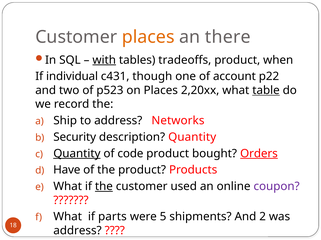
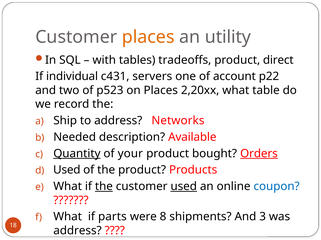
there: there -> utility (228, 37)
with underline: present -> none (104, 60)
when: when -> direct (278, 60)
though: though -> servers (152, 77)
table underline: present -> none (266, 91)
Security: Security -> Needed (75, 137)
description Quantity: Quantity -> Available (192, 137)
code: code -> your (130, 154)
Have: Have -> Used (67, 170)
used underline: none -> present (184, 187)
coupon colour: purple -> blue (277, 187)
5: 5 -> 8 (163, 217)
2: 2 -> 3 (263, 217)
